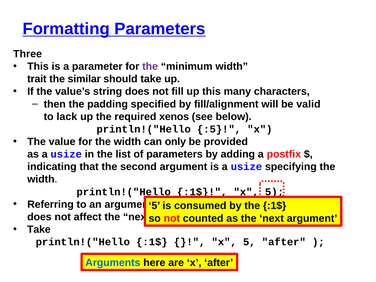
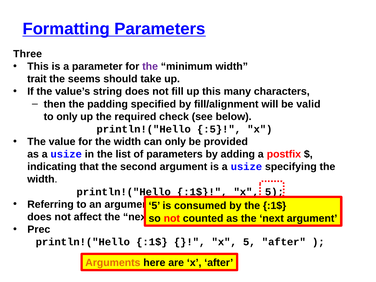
similar: similar -> seems (84, 79)
to lack: lack -> only (67, 117)
xenos: xenos -> check (174, 117)
Take: Take -> Prec (39, 229)
Arguments colour: blue -> orange (113, 263)
